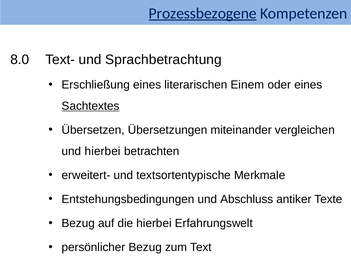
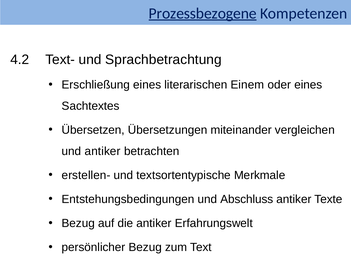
8.0: 8.0 -> 4.2 (20, 60)
Sachtextes underline: present -> none (91, 106)
und hierbei: hierbei -> antiker (103, 151)
erweitert-: erweitert- -> erstellen- (86, 175)
die hierbei: hierbei -> antiker (154, 223)
